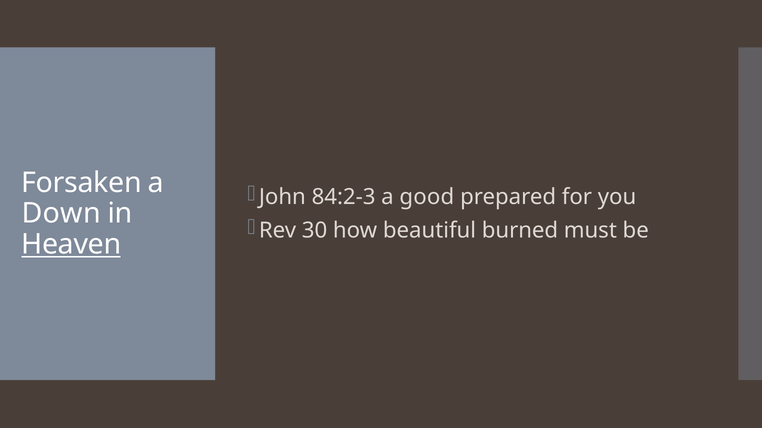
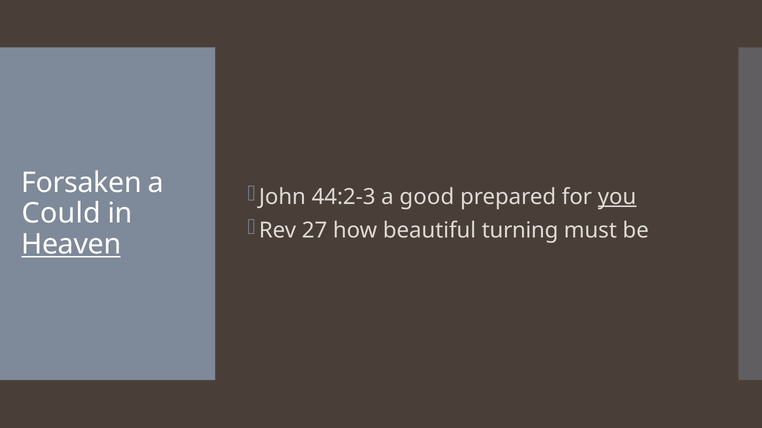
84:2-3: 84:2-3 -> 44:2-3 (344, 197)
you underline: none -> present (617, 197)
Down: Down -> Could (61, 214)
30: 30 -> 27 (315, 231)
burned: burned -> turning (520, 231)
